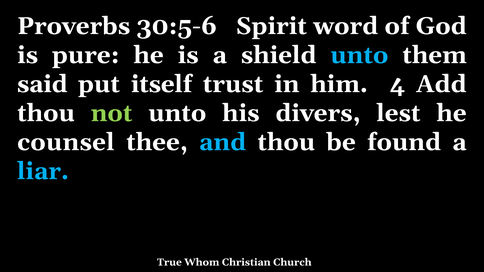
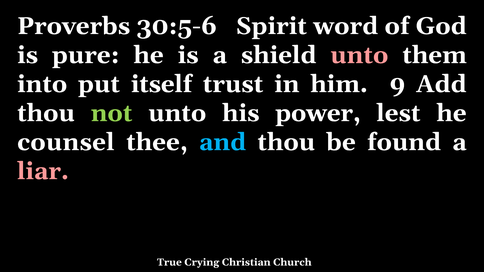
unto colour: light blue -> pink (359, 55)
said: said -> into (42, 84)
4: 4 -> 9 (397, 84)
divers: divers -> power (318, 113)
liar colour: light blue -> pink (43, 171)
Whom: Whom -> Crying (202, 262)
